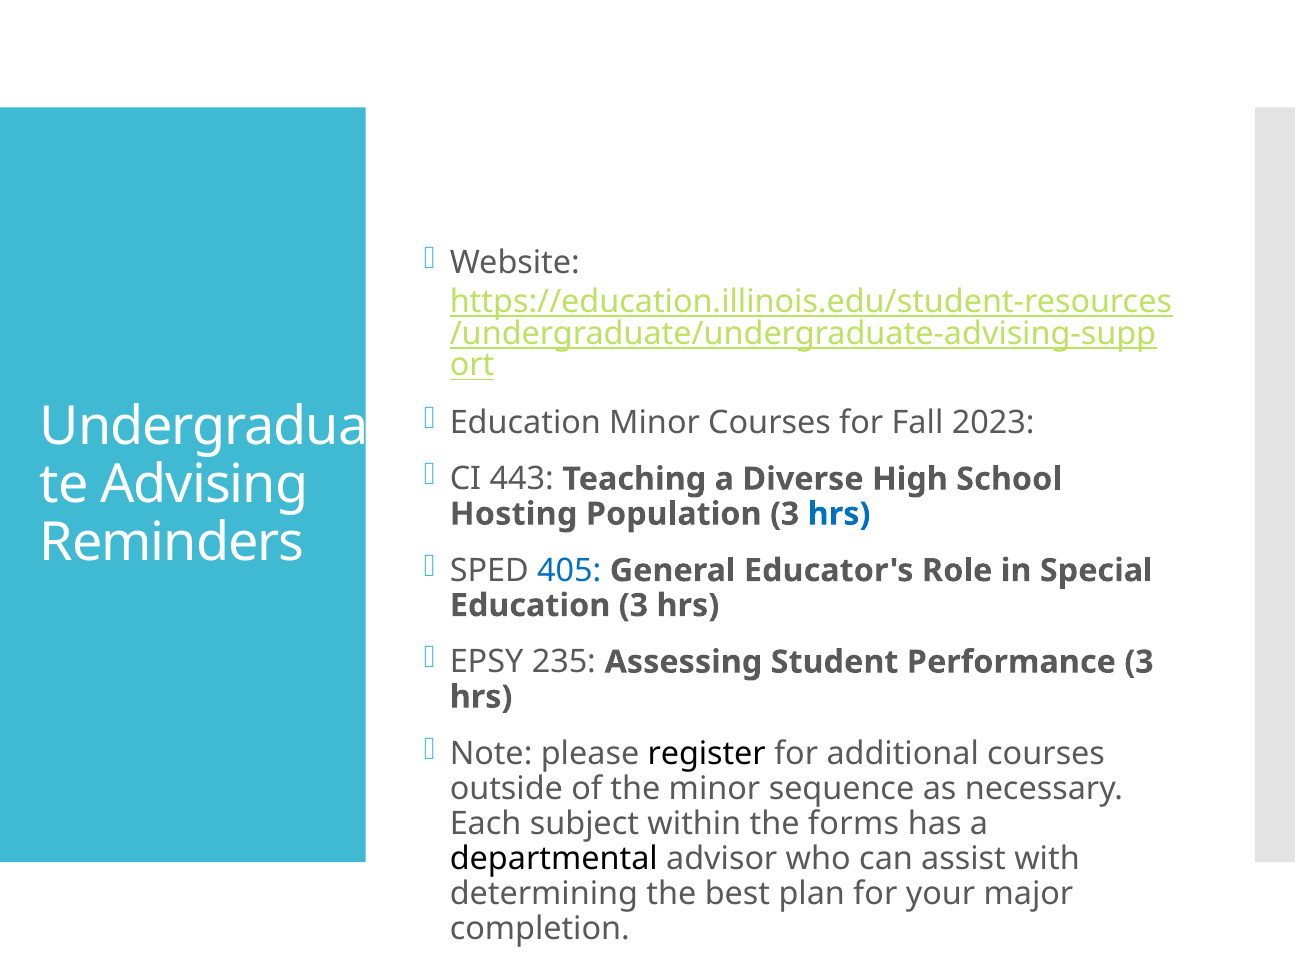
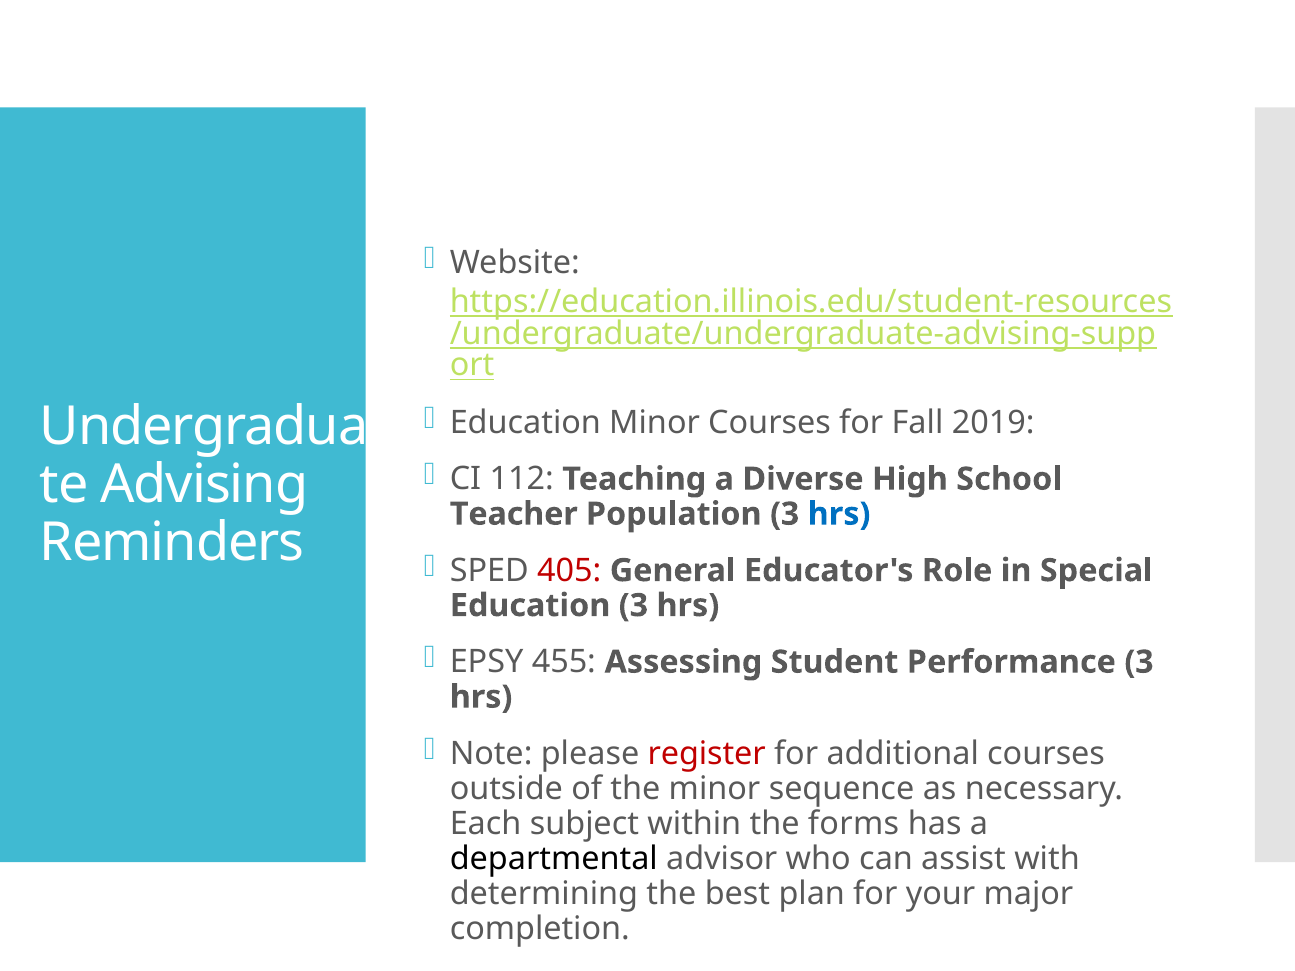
2023: 2023 -> 2019 (993, 423)
443: 443 -> 112 (522, 479)
Hosting: Hosting -> Teacher (514, 514)
405 colour: blue -> red (569, 571)
235: 235 -> 455 (564, 662)
register colour: black -> red (707, 754)
